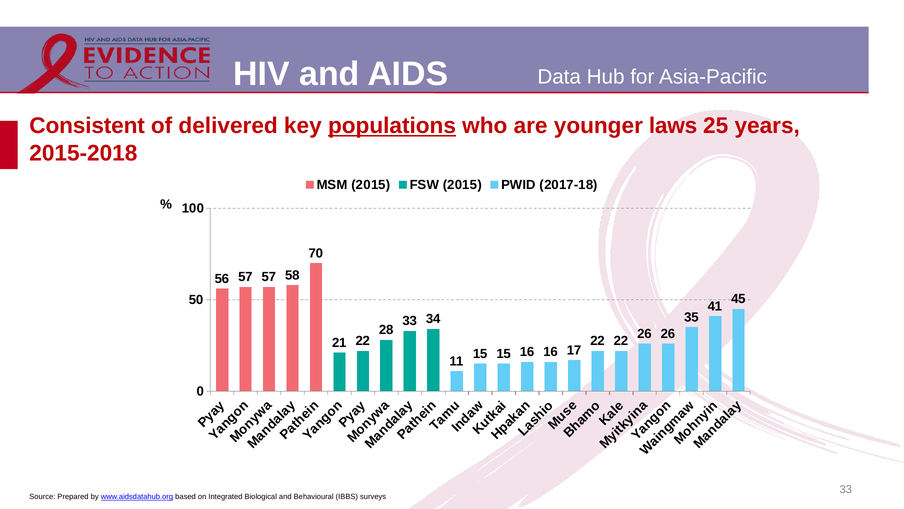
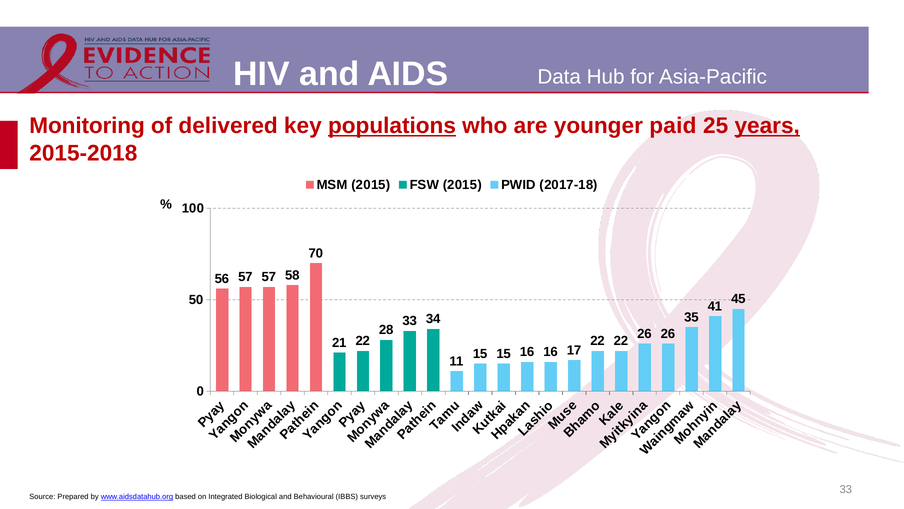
Consistent: Consistent -> Monitoring (87, 126)
laws: laws -> paid (673, 126)
years underline: none -> present (767, 126)
